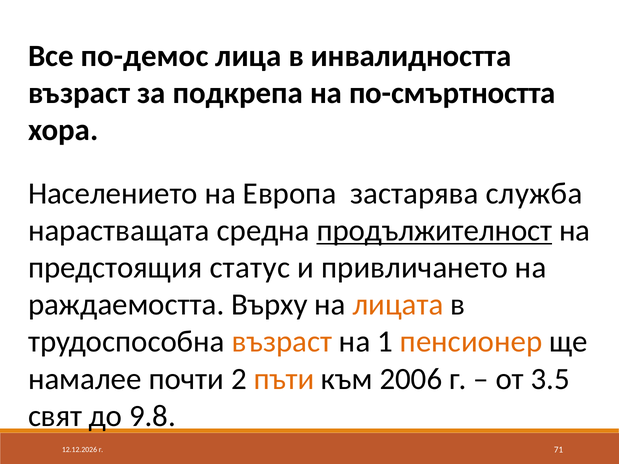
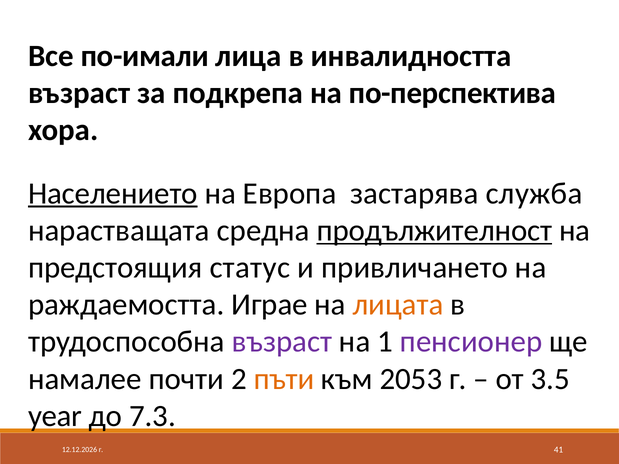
по-демос: по-демос -> по-имали (145, 56)
по-смъртността: по-смъртността -> по-перспектива (452, 93)
Населението underline: none -> present (113, 193)
Върху: Върху -> Играе (269, 305)
възраст colour: orange -> purple (282, 342)
пенсионер colour: orange -> purple (471, 342)
2006: 2006 -> 2053 (411, 379)
свят: свят -> year (55, 416)
9.8: 9.8 -> 7.3 (152, 416)
71: 71 -> 41 (559, 450)
